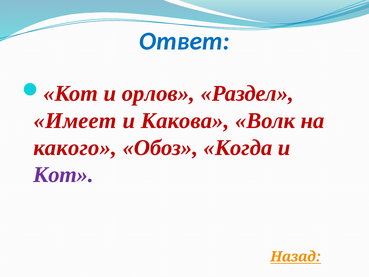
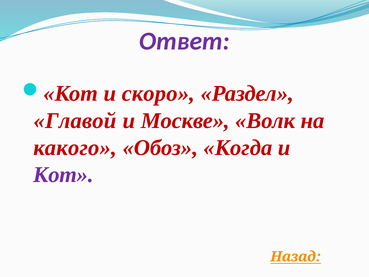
Ответ colour: blue -> purple (184, 41)
орлов: орлов -> скоро (158, 93)
Имеет: Имеет -> Главой (75, 120)
Какова: Какова -> Москве (185, 120)
